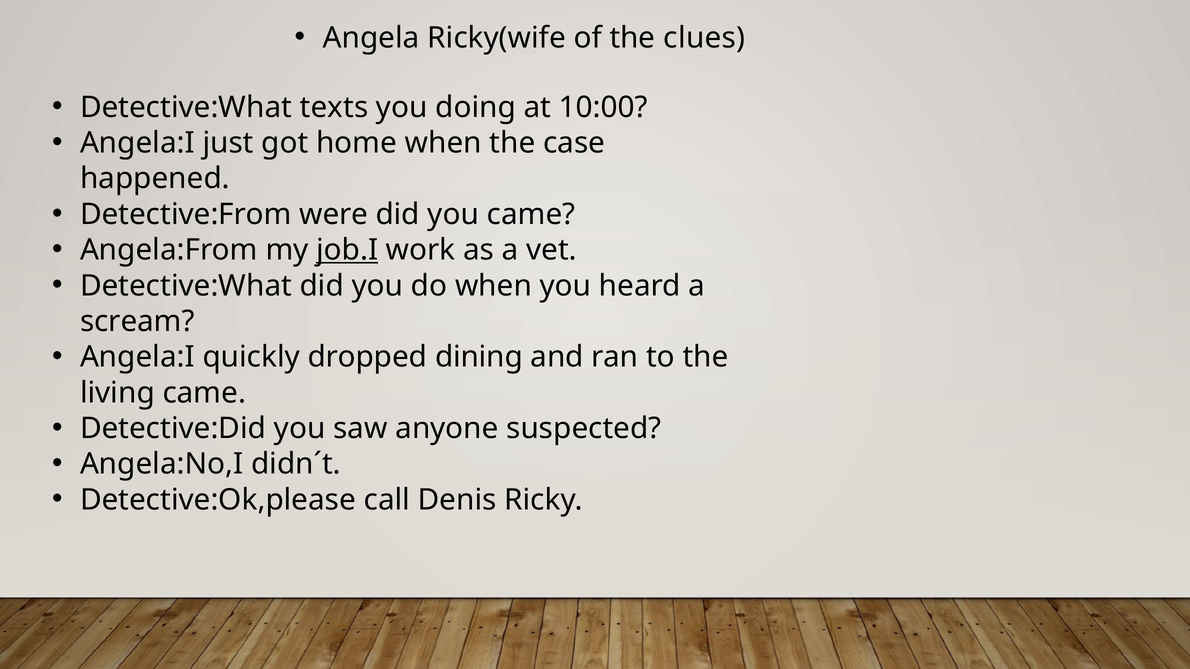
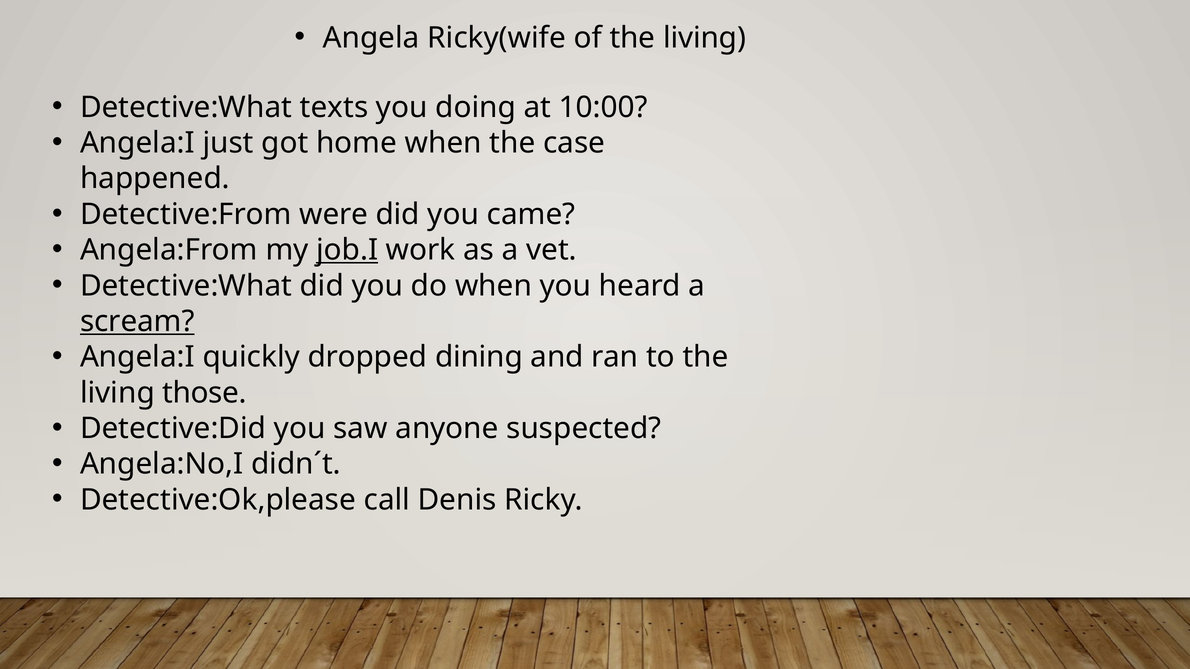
of the clues: clues -> living (705, 38)
scream underline: none -> present (137, 322)
living came: came -> those (204, 393)
